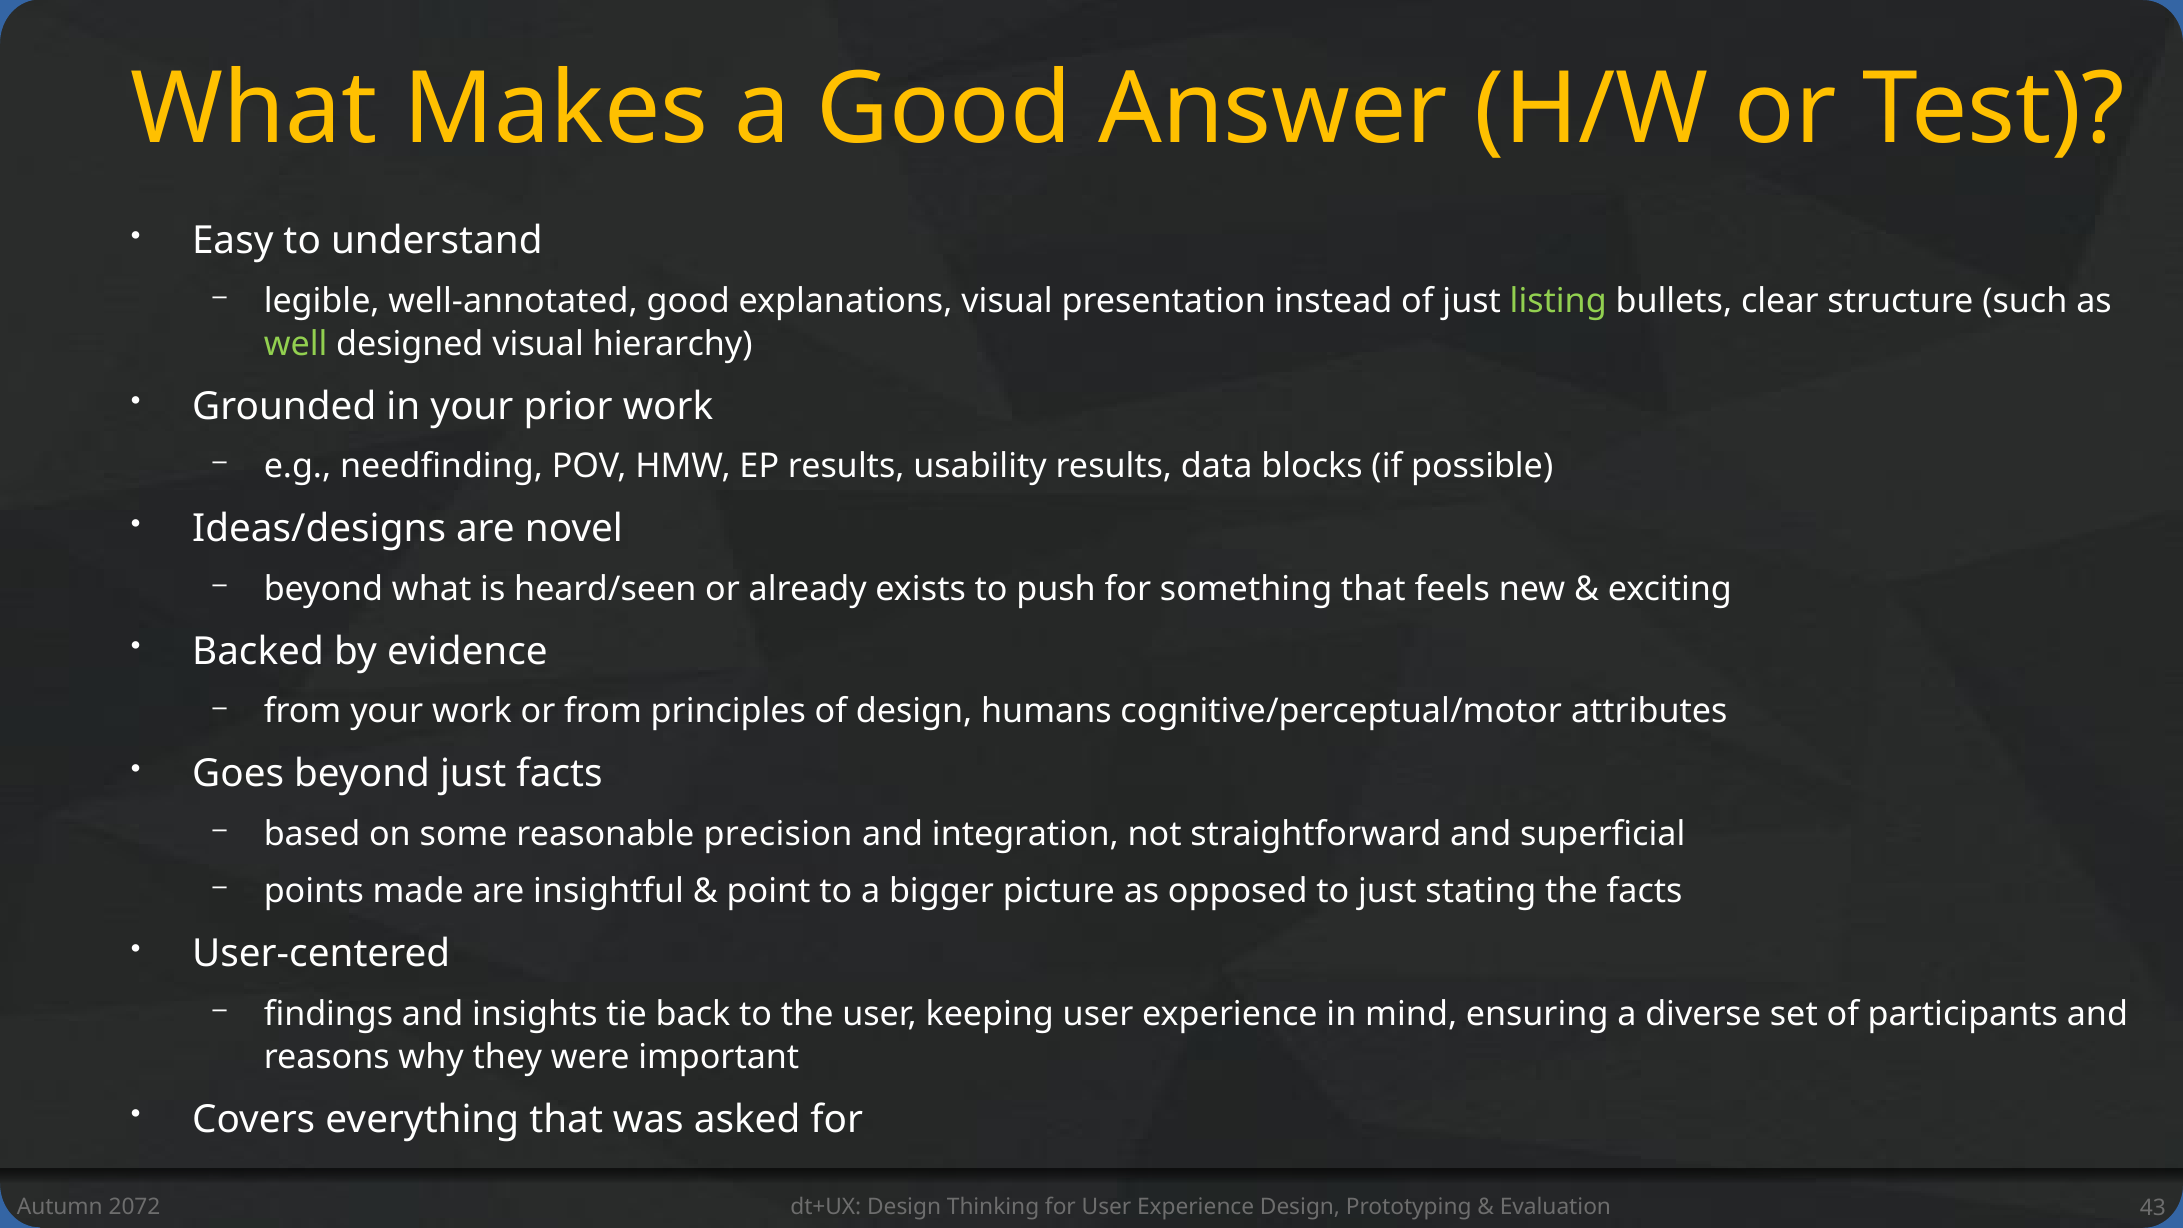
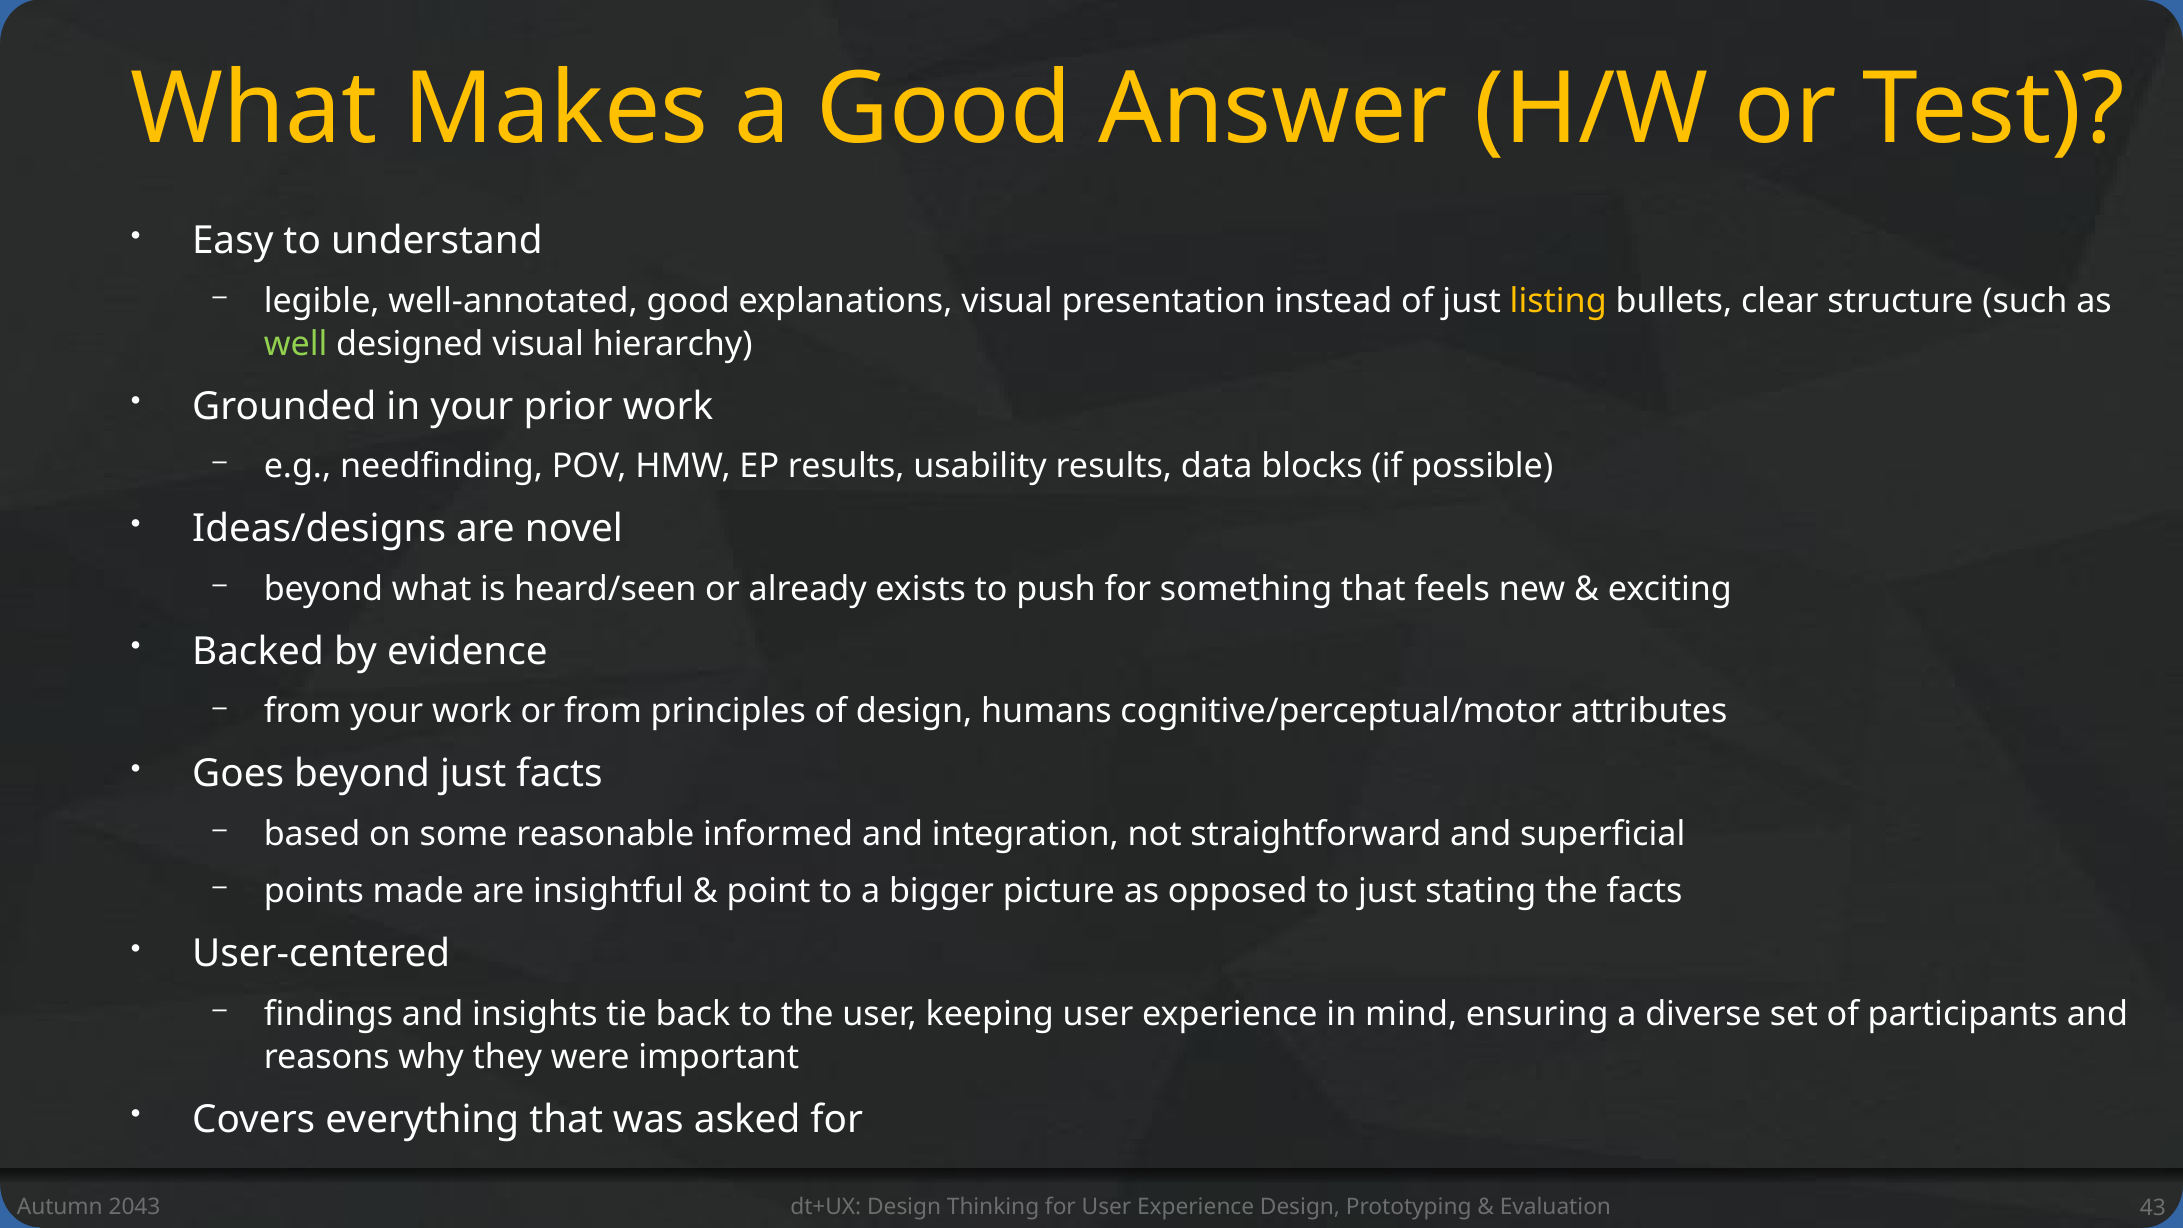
listing colour: light green -> yellow (1558, 301)
precision: precision -> informed (778, 834)
2072: 2072 -> 2043 (134, 1206)
